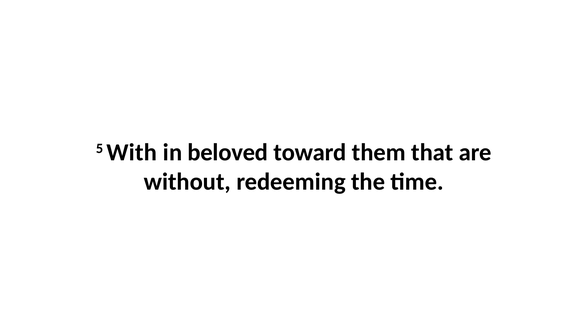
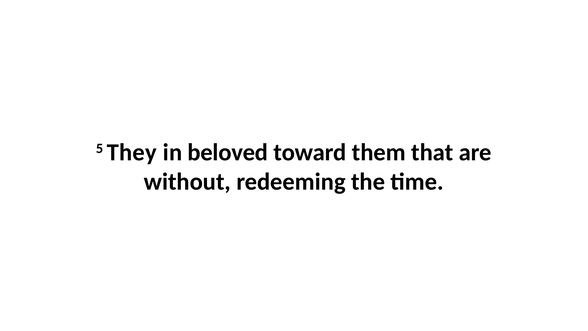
With: With -> They (132, 152)
